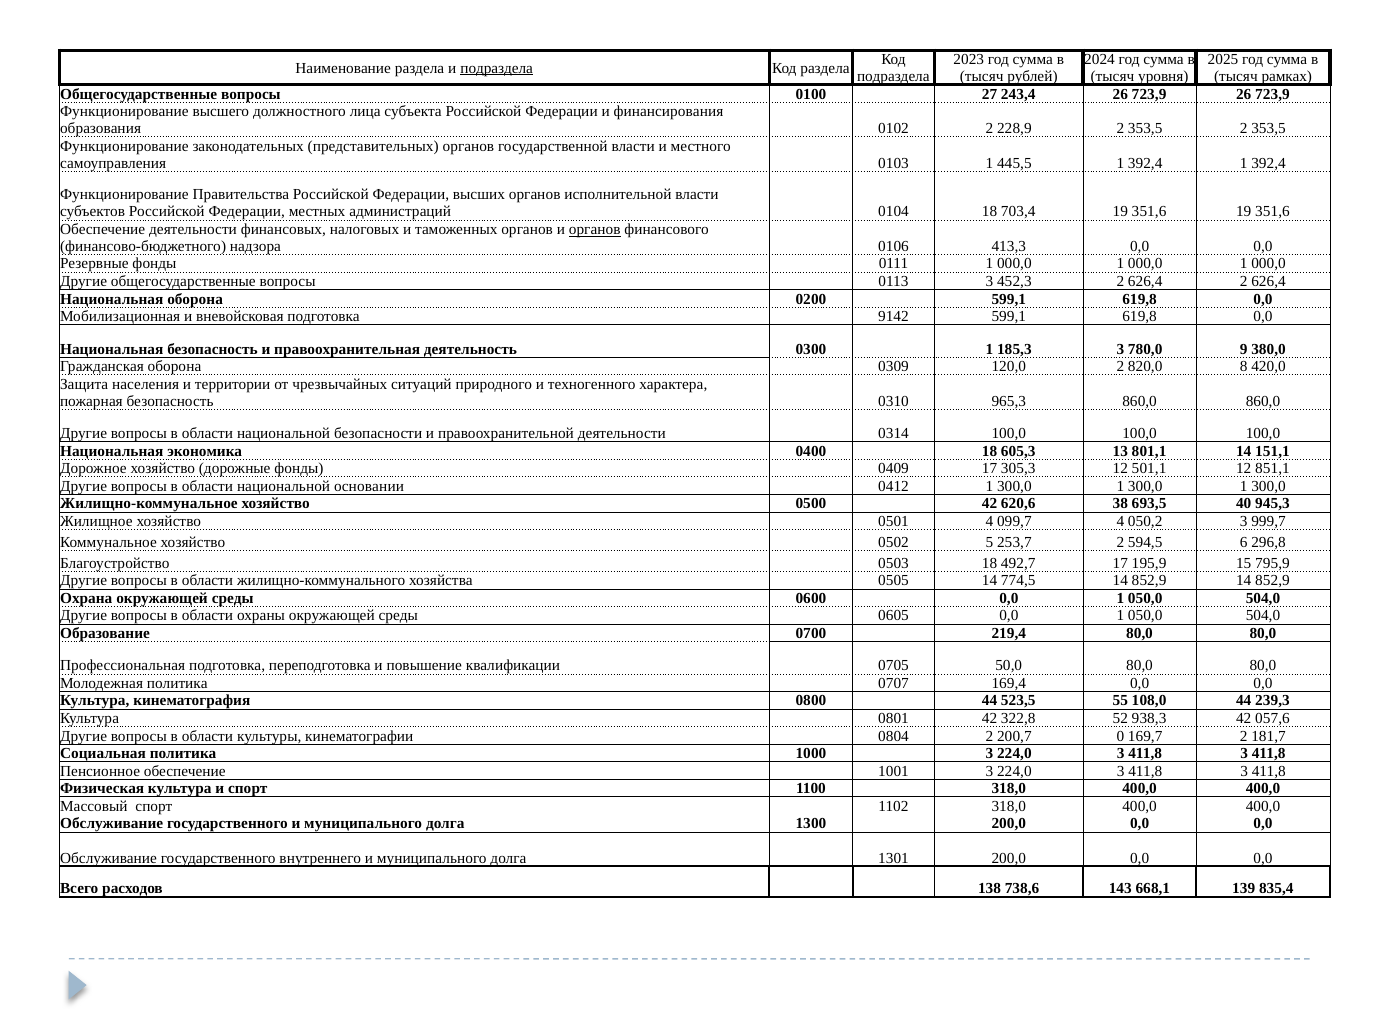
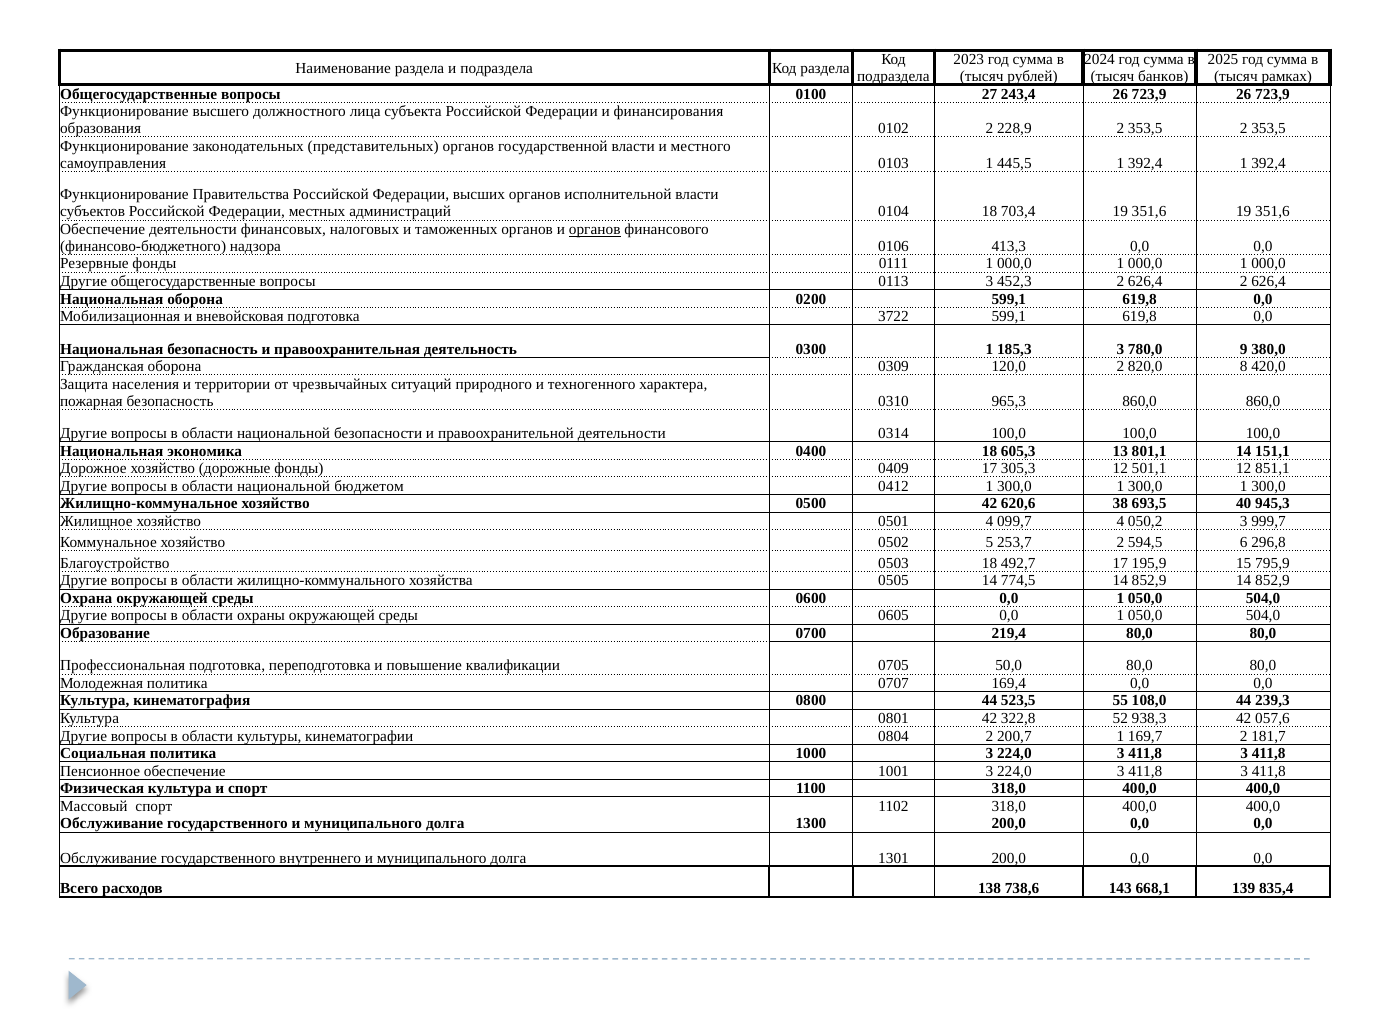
подраздела underline: present -> none (497, 68)
уровня: уровня -> банков (1163, 76)
9142: 9142 -> 3722 (893, 316)
основании: основании -> бюджетом (369, 486)
200,7 0: 0 -> 1 (1120, 735)
